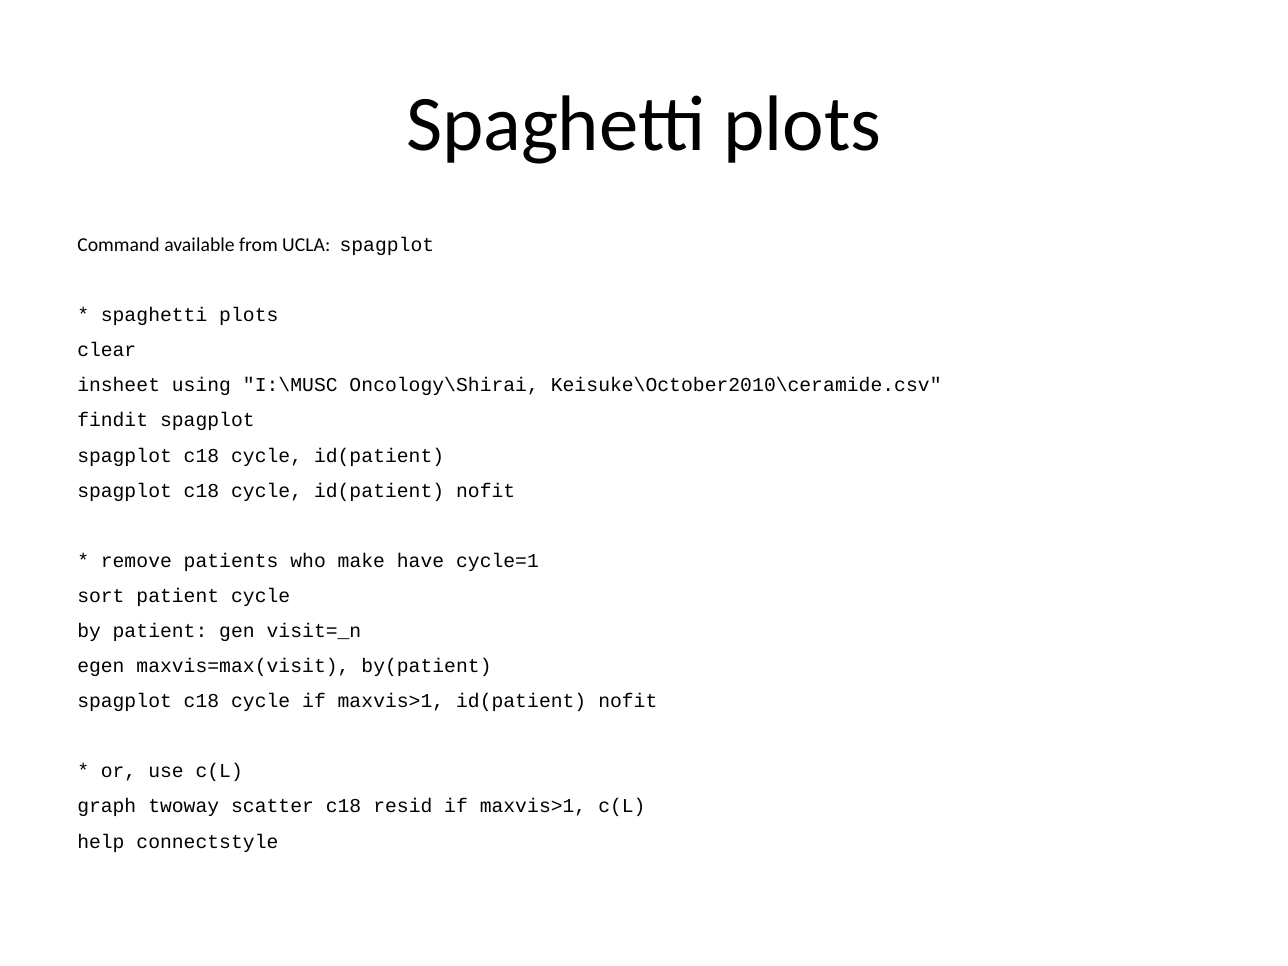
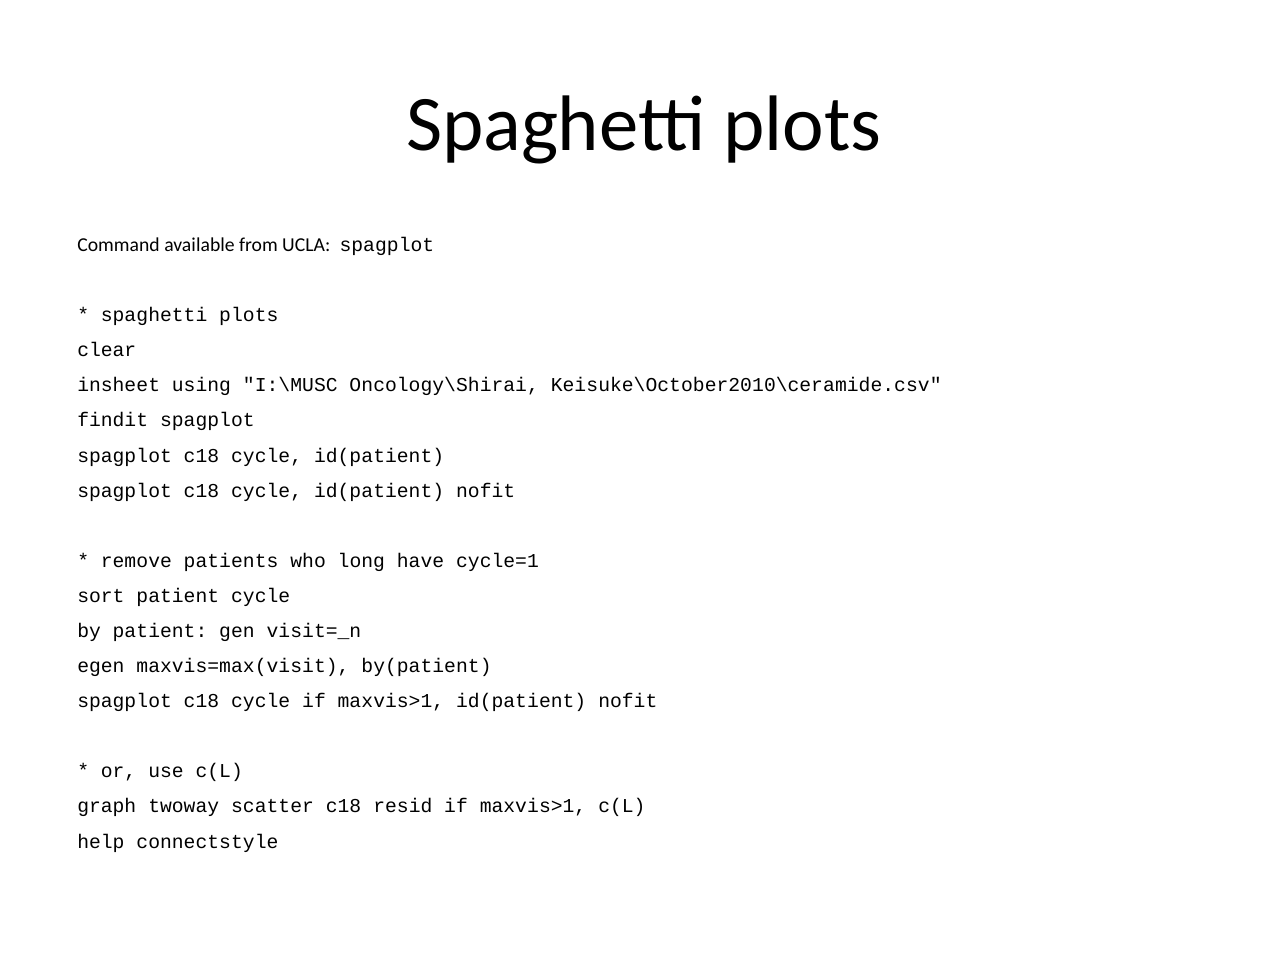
make: make -> long (361, 561)
